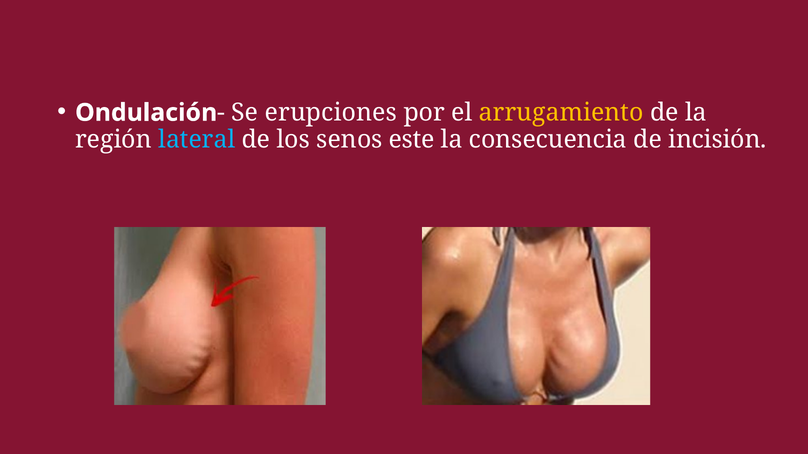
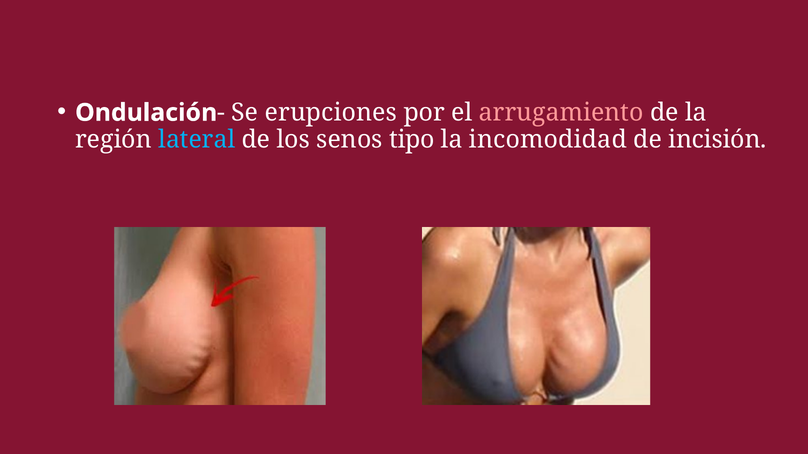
arrugamiento colour: yellow -> pink (561, 113)
este: este -> tipo (412, 140)
consecuencia: consecuencia -> incomodidad (548, 140)
